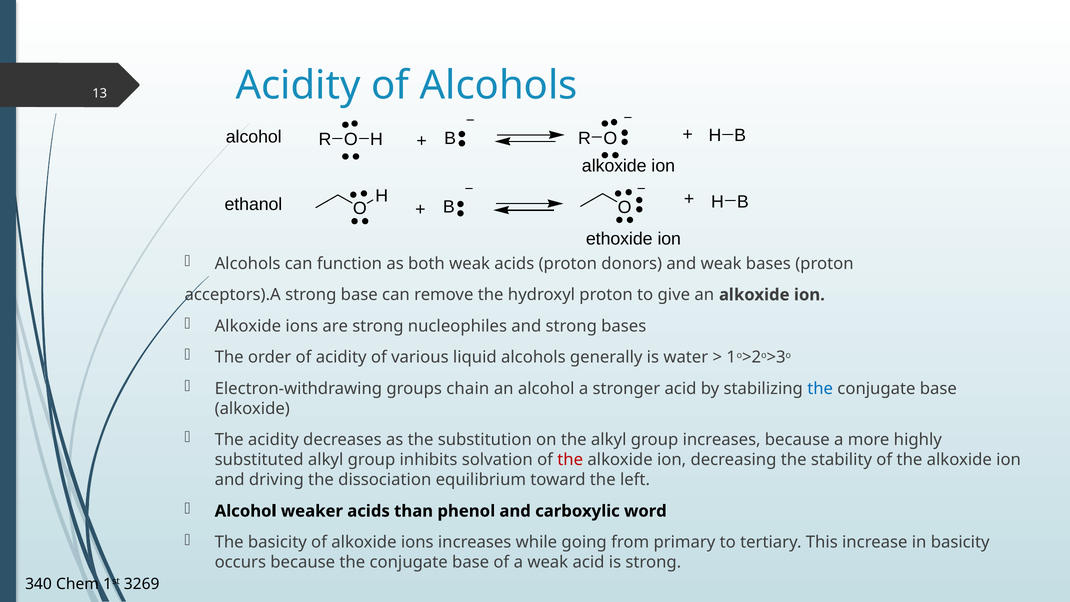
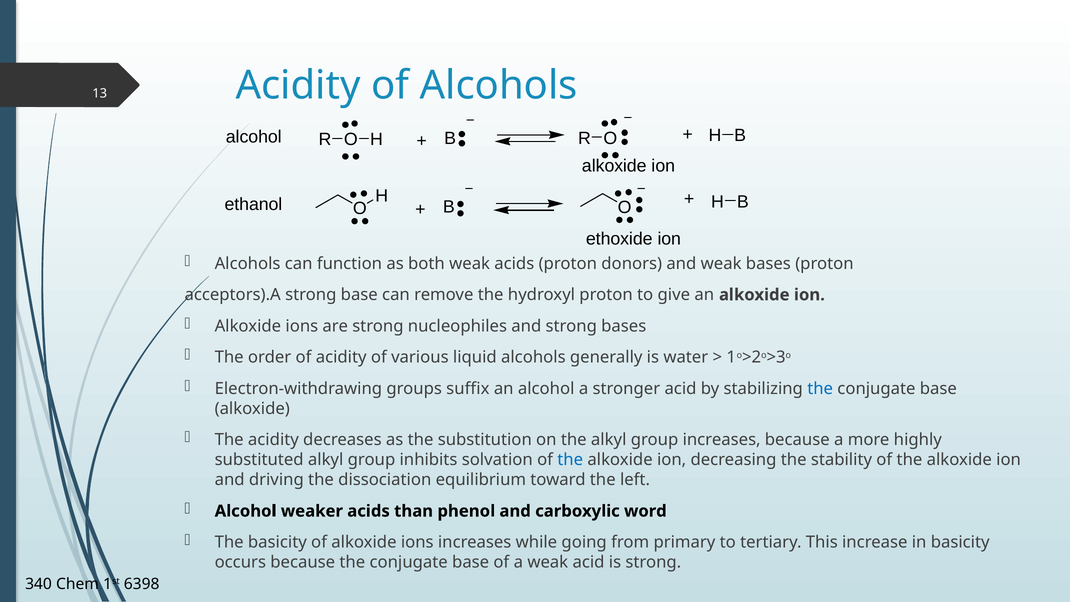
chain: chain -> suffix (468, 388)
the colour: red -> blue (570, 460)
3269: 3269 -> 6398 (142, 584)
